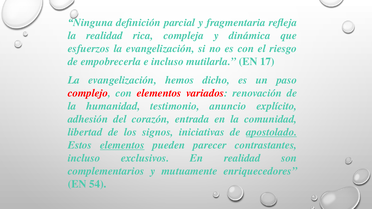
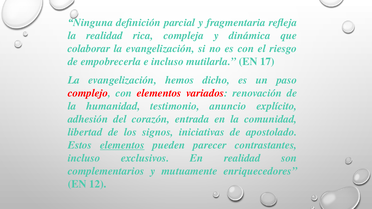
esfuerzos: esfuerzos -> colaborar (89, 49)
apostolado underline: present -> none (271, 132)
54: 54 -> 12 (98, 184)
